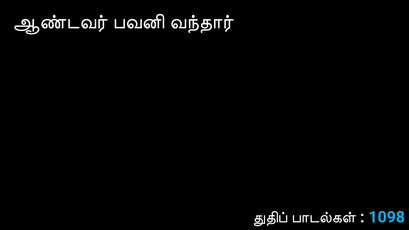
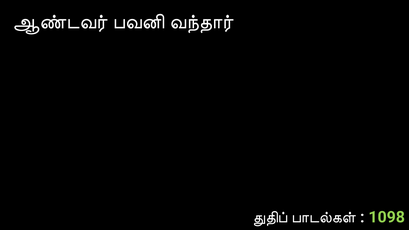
1098 colour: light blue -> light green (387, 217)
